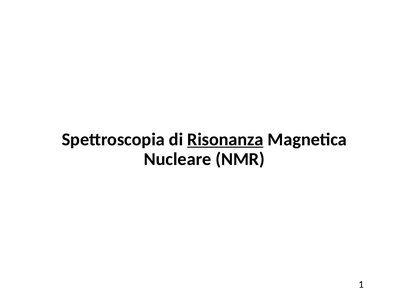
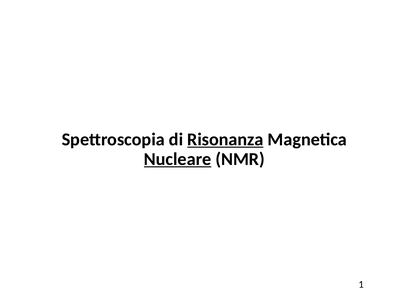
Nucleare underline: none -> present (178, 159)
